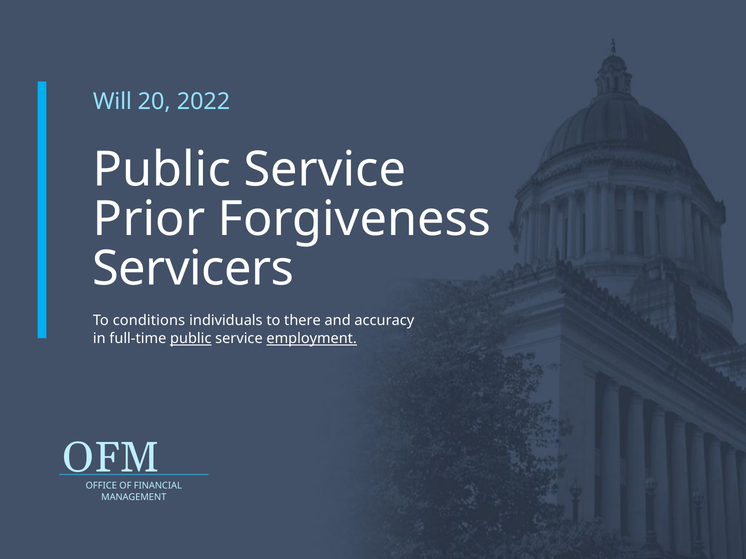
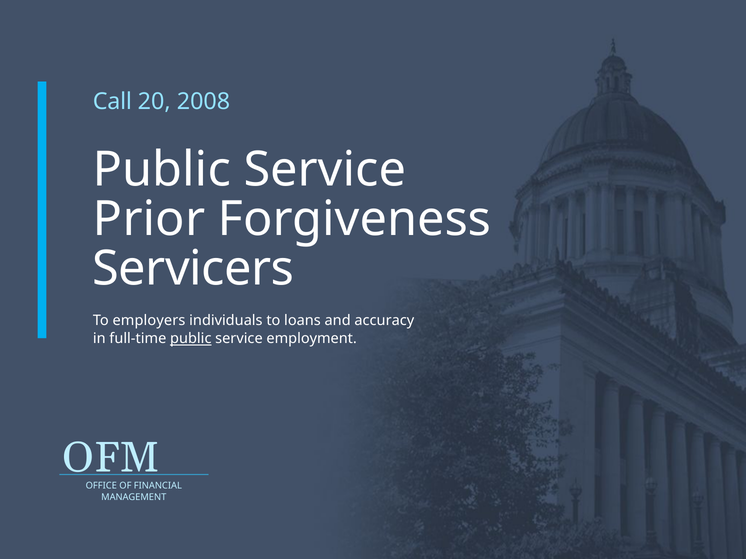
Will: Will -> Call (112, 102)
2022: 2022 -> 2008 (203, 102)
conditions: conditions -> employers (149, 321)
there: there -> loans (302, 321)
employment underline: present -> none (312, 339)
